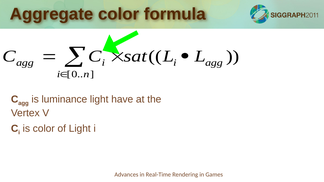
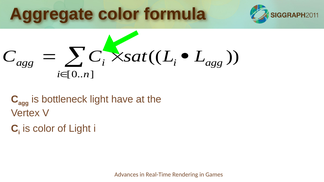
luminance: luminance -> bottleneck (64, 99)
